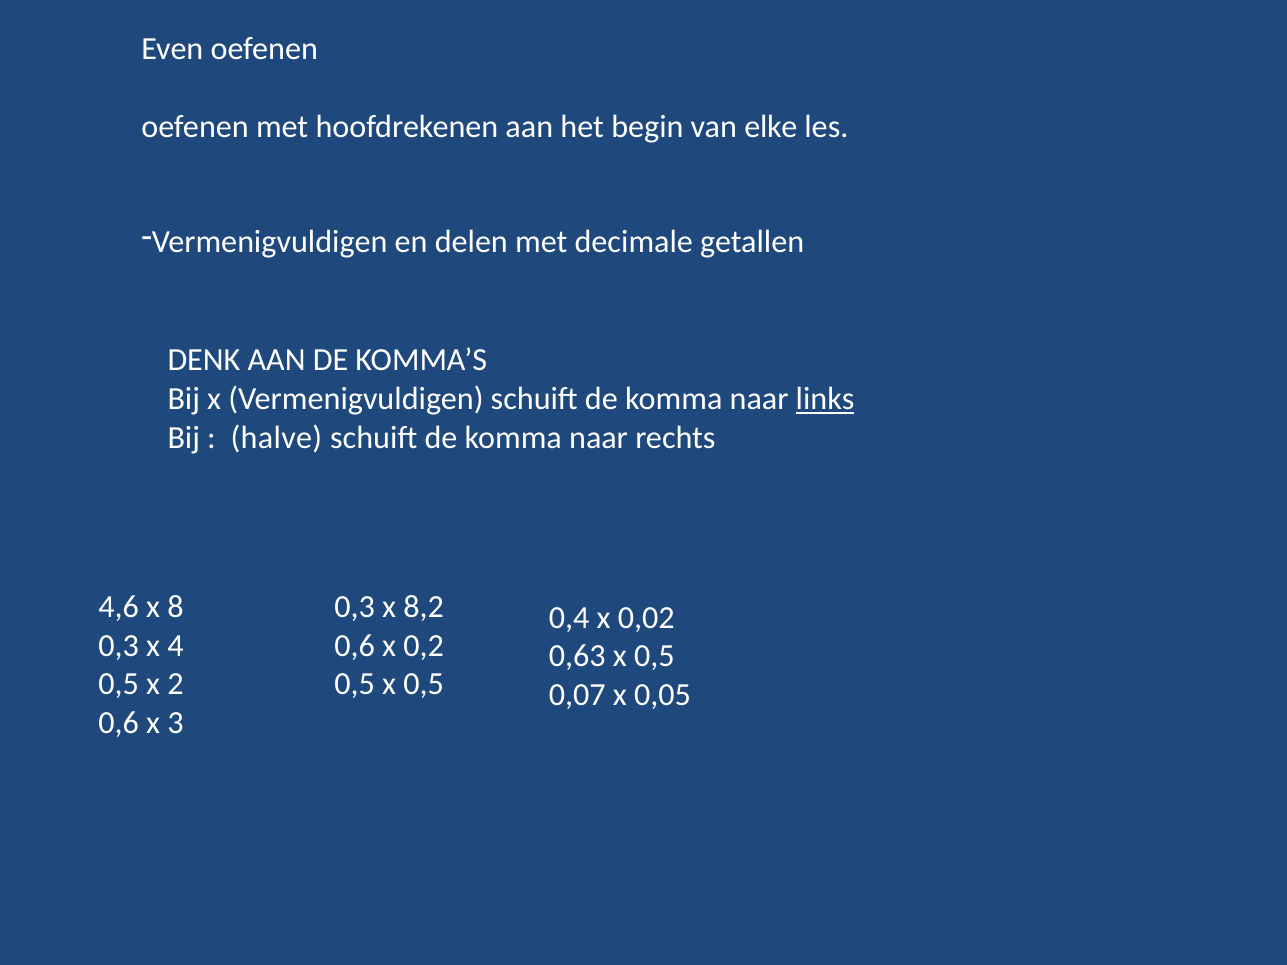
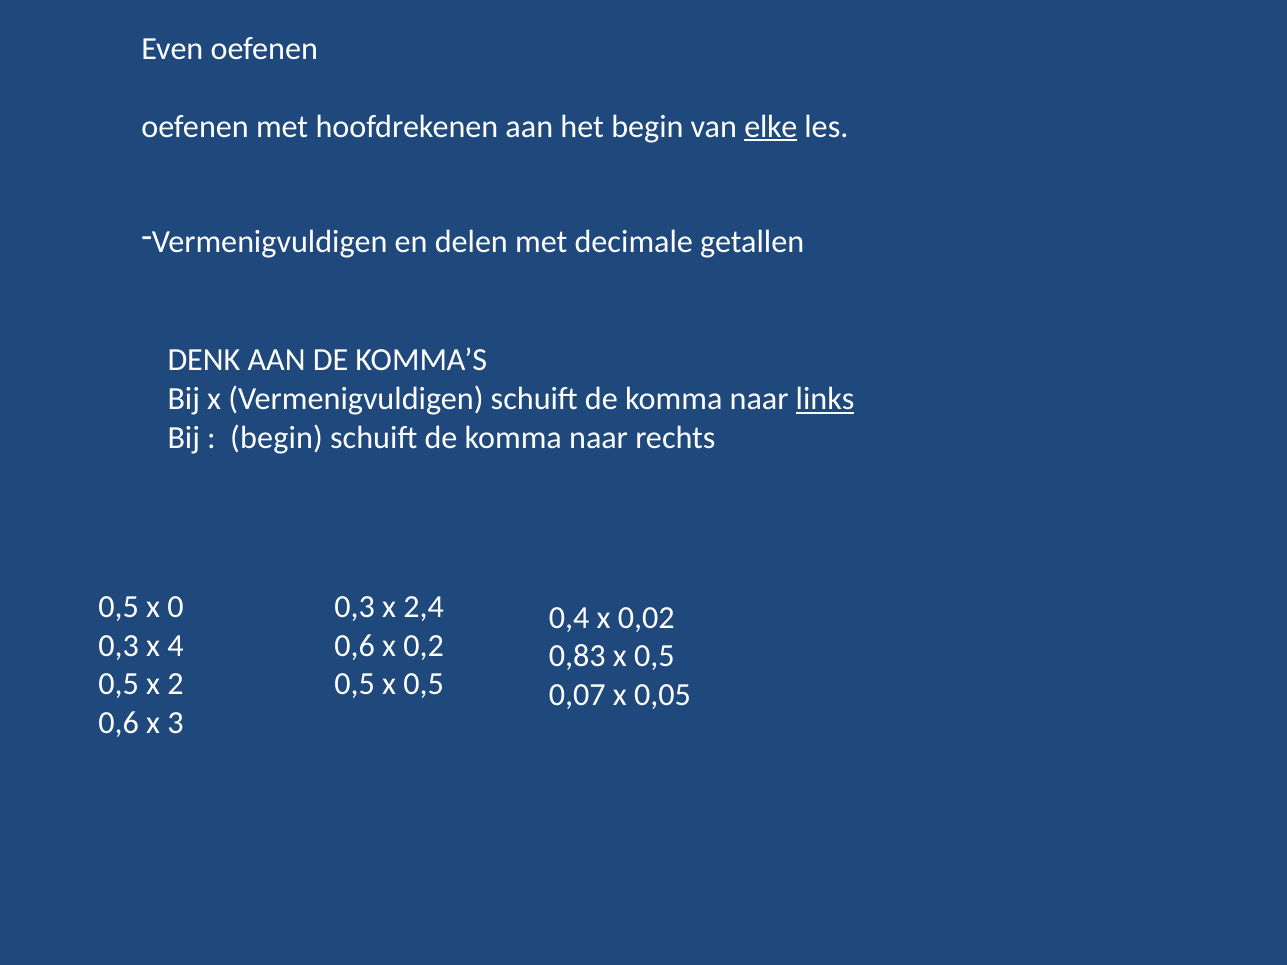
elke underline: none -> present (771, 126)
halve: halve -> begin (277, 438)
4,6: 4,6 -> 0,5 (119, 607)
8: 8 -> 0 (176, 607)
8,2: 8,2 -> 2,4 (424, 607)
0,63: 0,63 -> 0,83 (577, 656)
